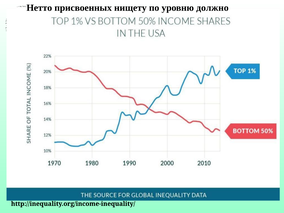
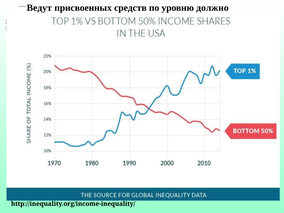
Нетто: Нетто -> Ведут (39, 8)
нищету: нищету -> средств (130, 8)
